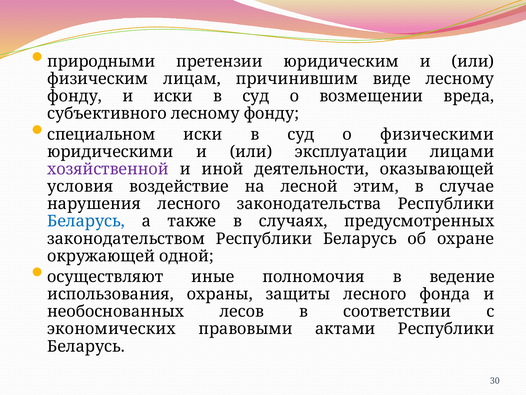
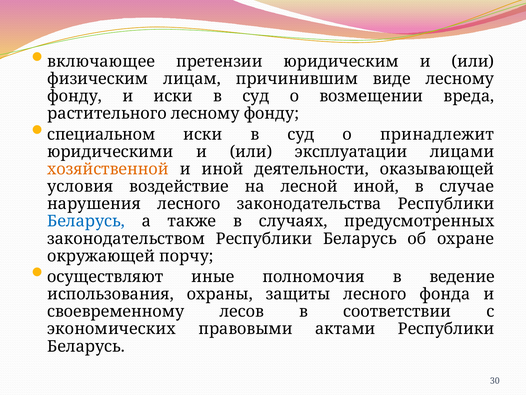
природными: природными -> включающее (101, 61)
субъективного: субъективного -> растительного (107, 114)
физическими: физическими -> принадлежит (437, 134)
хозяйственной colour: purple -> orange (108, 169)
лесной этим: этим -> иной (376, 186)
одной: одной -> порчу (186, 256)
необоснованных: необоснованных -> своевременному (116, 311)
